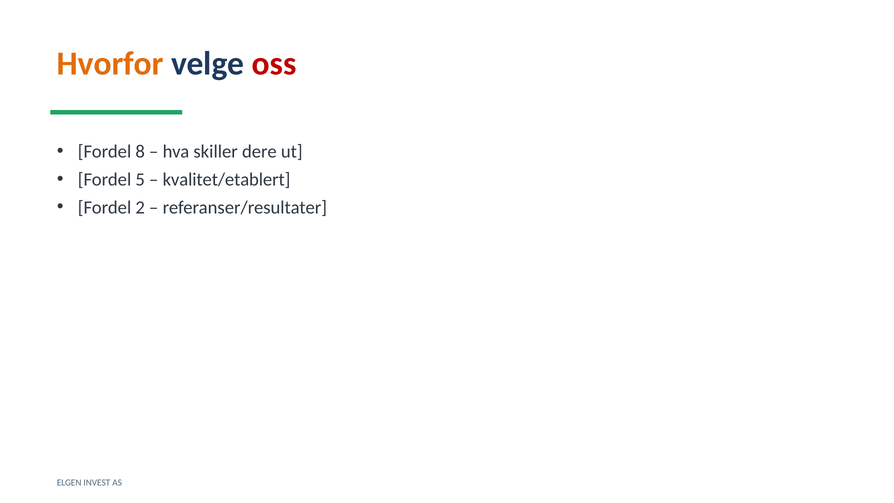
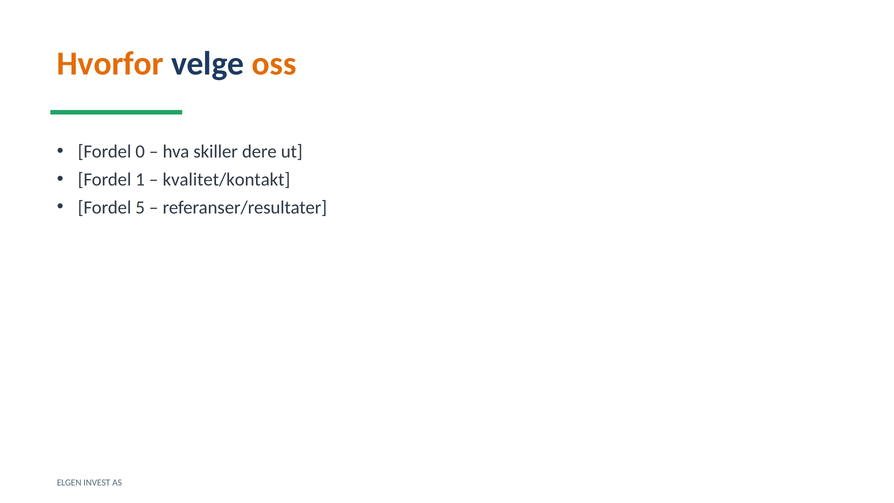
oss colour: red -> orange (274, 64)
8: 8 -> 0 (140, 151)
5: 5 -> 1 (140, 179)
kvalitet/etablert: kvalitet/etablert -> kvalitet/kontakt (226, 179)
2: 2 -> 5 (140, 207)
